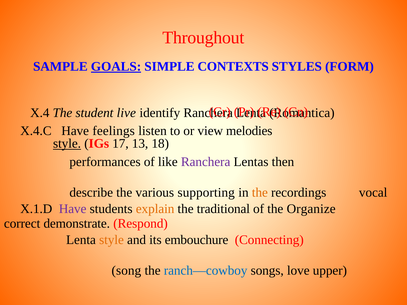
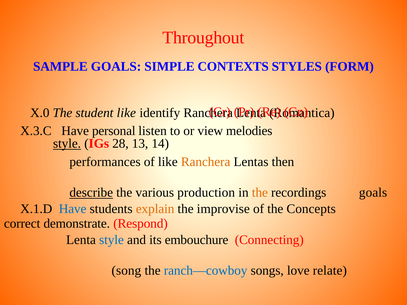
GOALS underline: present -> none (116, 67)
X.4: X.4 -> X.0 (40, 113)
student live: live -> like (126, 113)
X.4.C: X.4.C -> X.3.C (36, 131)
feelings: feelings -> personal (114, 131)
17: 17 -> 28 (120, 144)
18: 18 -> 14 (160, 144)
Ranchera colour: purple -> orange (206, 162)
describe underline: none -> present (91, 193)
supporting: supporting -> production (206, 193)
recordings vocal: vocal -> goals (373, 193)
Have colour: purple -> blue (73, 209)
traditional: traditional -> improvise (223, 209)
Organize: Organize -> Concepts (311, 209)
style colour: orange -> blue (111, 240)
upper: upper -> relate (330, 271)
